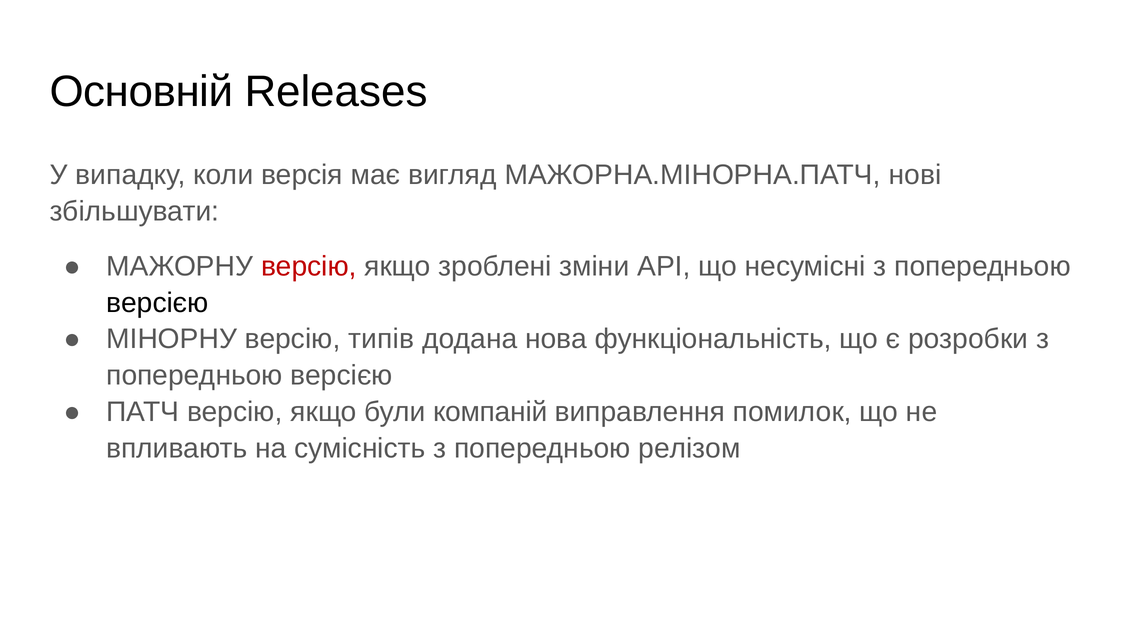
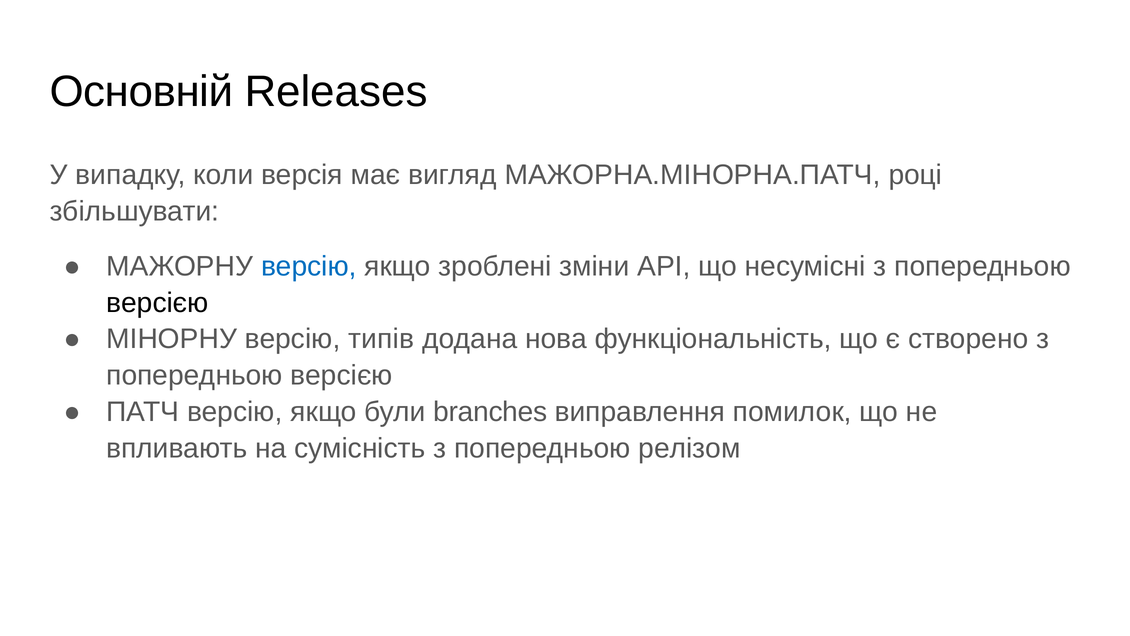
нові: нові -> році (915, 175)
версію colour: red -> blue (309, 266)
розробки: розробки -> створено (968, 339)
компаній: компаній -> branches (490, 412)
